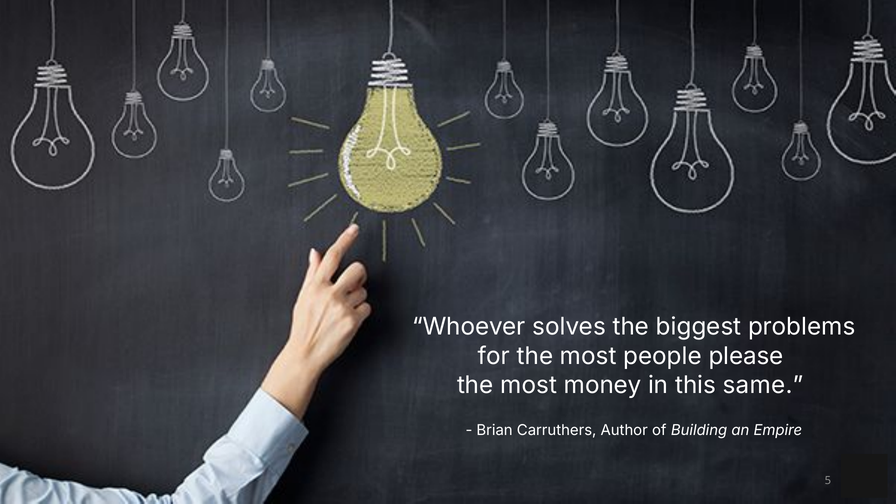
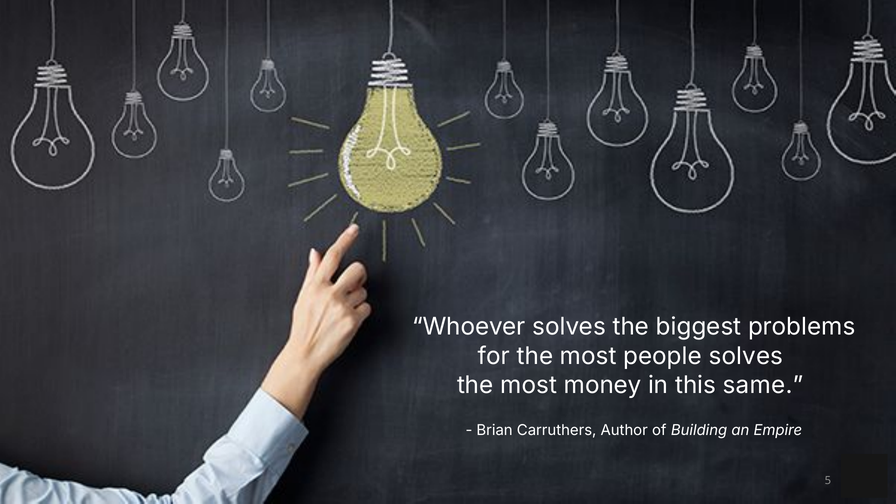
people please: please -> solves (746, 356)
